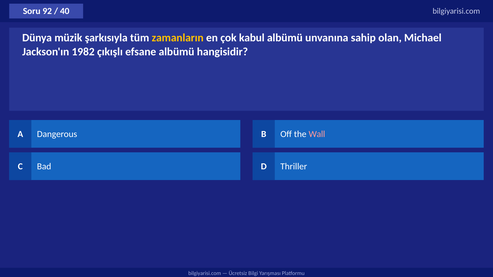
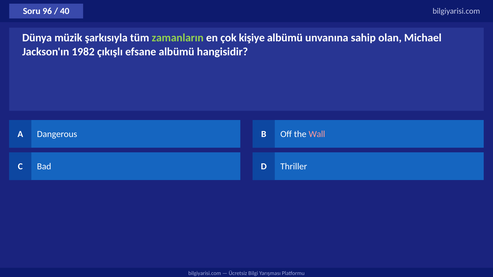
92: 92 -> 96 (47, 11)
zamanların colour: yellow -> light green (178, 38)
kabul: kabul -> kişiye (252, 38)
